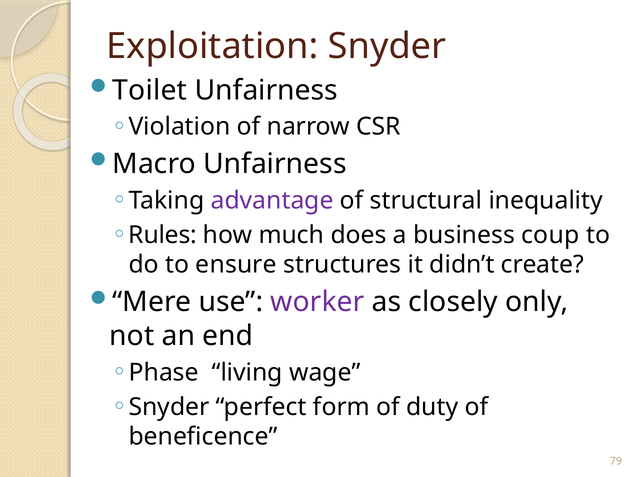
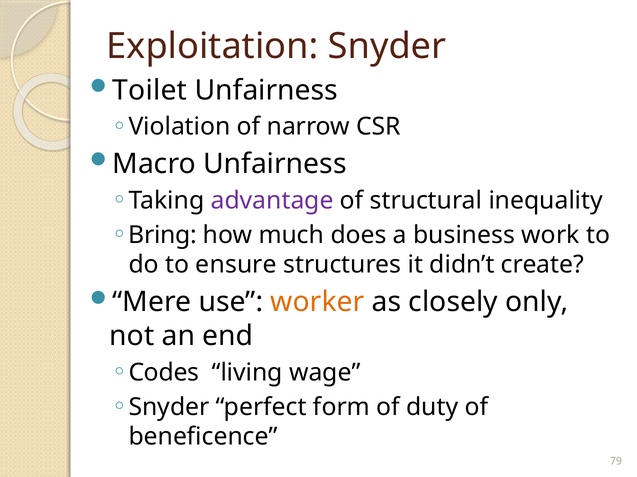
Rules: Rules -> Bring (163, 235)
coup: coup -> work (550, 235)
worker colour: purple -> orange (317, 303)
Phase: Phase -> Codes (164, 373)
